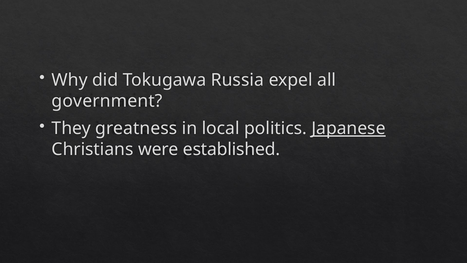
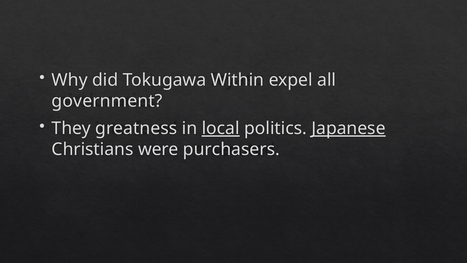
Russia: Russia -> Within (237, 80)
local underline: none -> present (221, 128)
established: established -> purchasers (231, 149)
